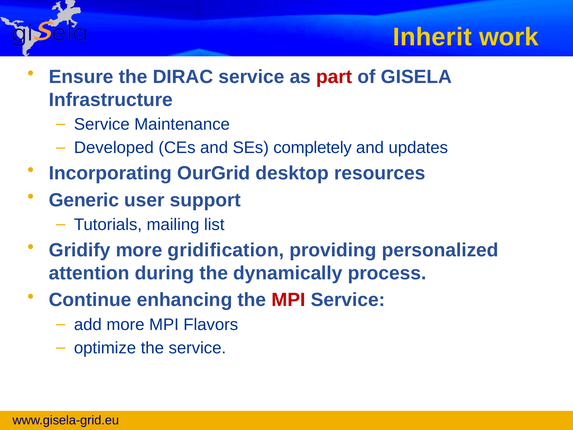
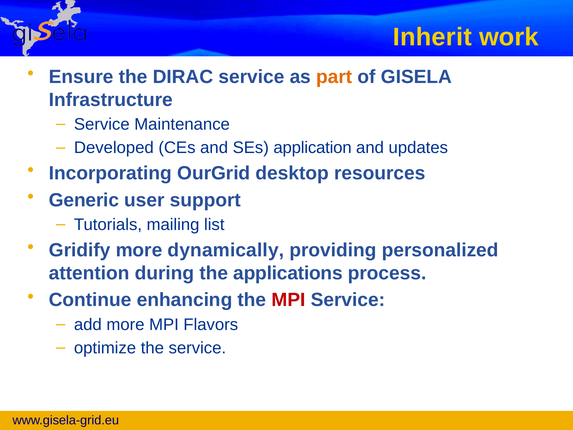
part colour: red -> orange (334, 77)
completely: completely -> application (313, 148)
gridification: gridification -> dynamically (226, 250)
dynamically: dynamically -> applications (288, 273)
